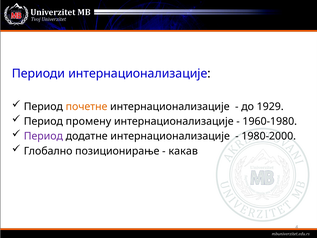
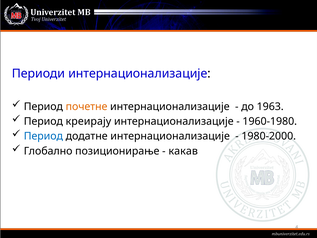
1929: 1929 -> 1963 (270, 106)
промену: промену -> креирају (88, 121)
Период colour: purple -> blue (43, 136)
